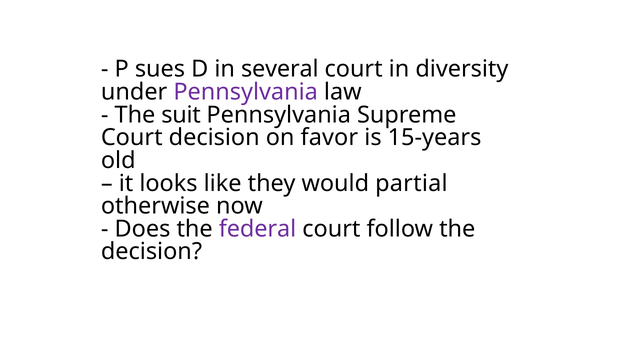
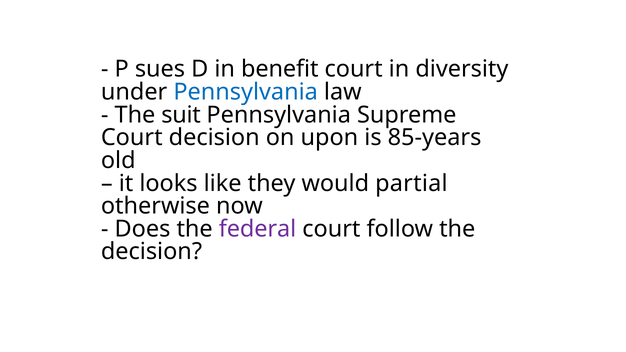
several: several -> benefit (280, 69)
Pennsylvania colour: purple -> blue (246, 92)
favor: favor -> upon (329, 138)
15-years: 15-years -> 85-years (435, 138)
